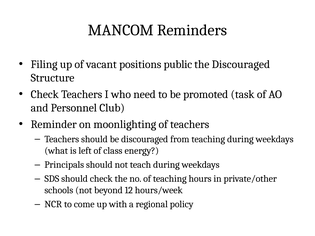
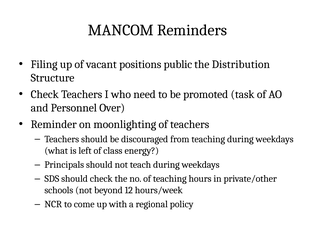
the Discouraged: Discouraged -> Distribution (241, 64)
Club: Club -> Over (112, 108)
